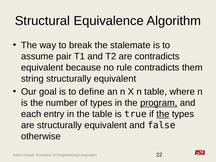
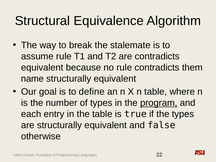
assume pair: pair -> rule (64, 56)
string: string -> name (32, 79)
the underline: present -> none (163, 114)
